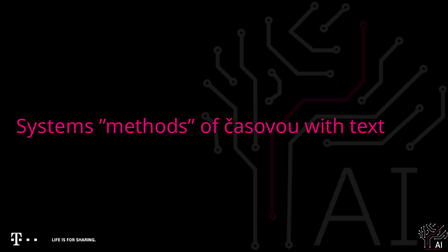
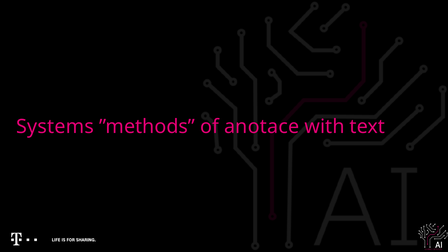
časovou: časovou -> anotace (262, 127)
